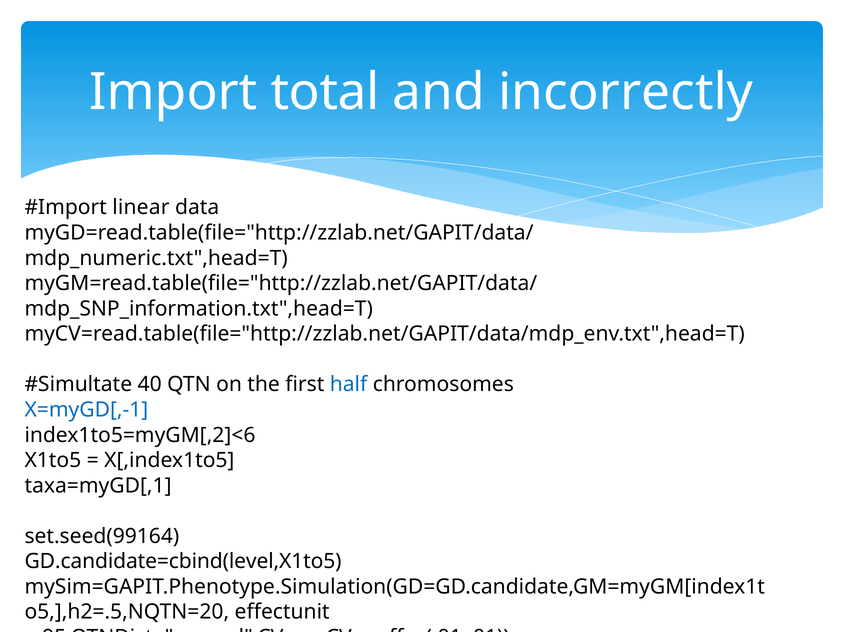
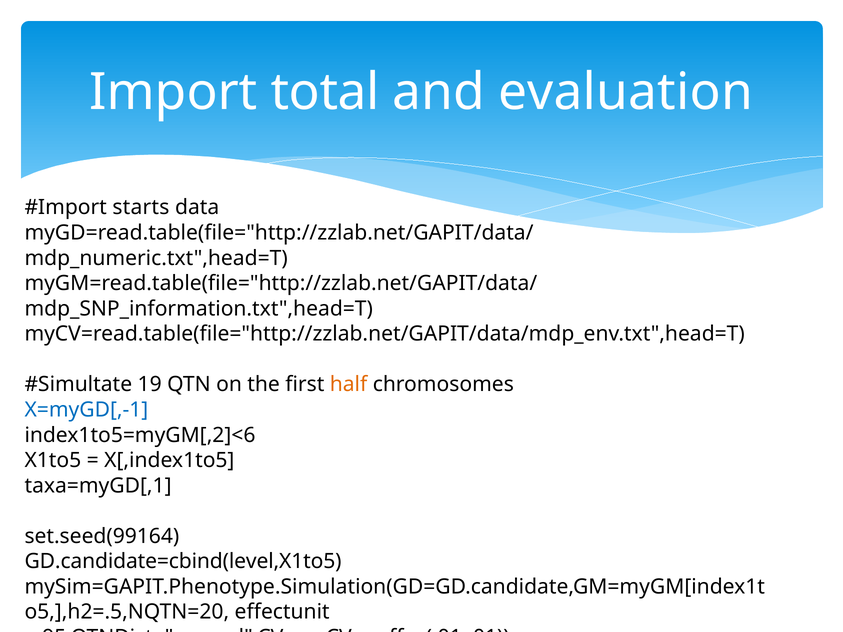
incorrectly: incorrectly -> evaluation (626, 93)
linear: linear -> starts (141, 208)
40: 40 -> 19 (150, 385)
half colour: blue -> orange (349, 385)
